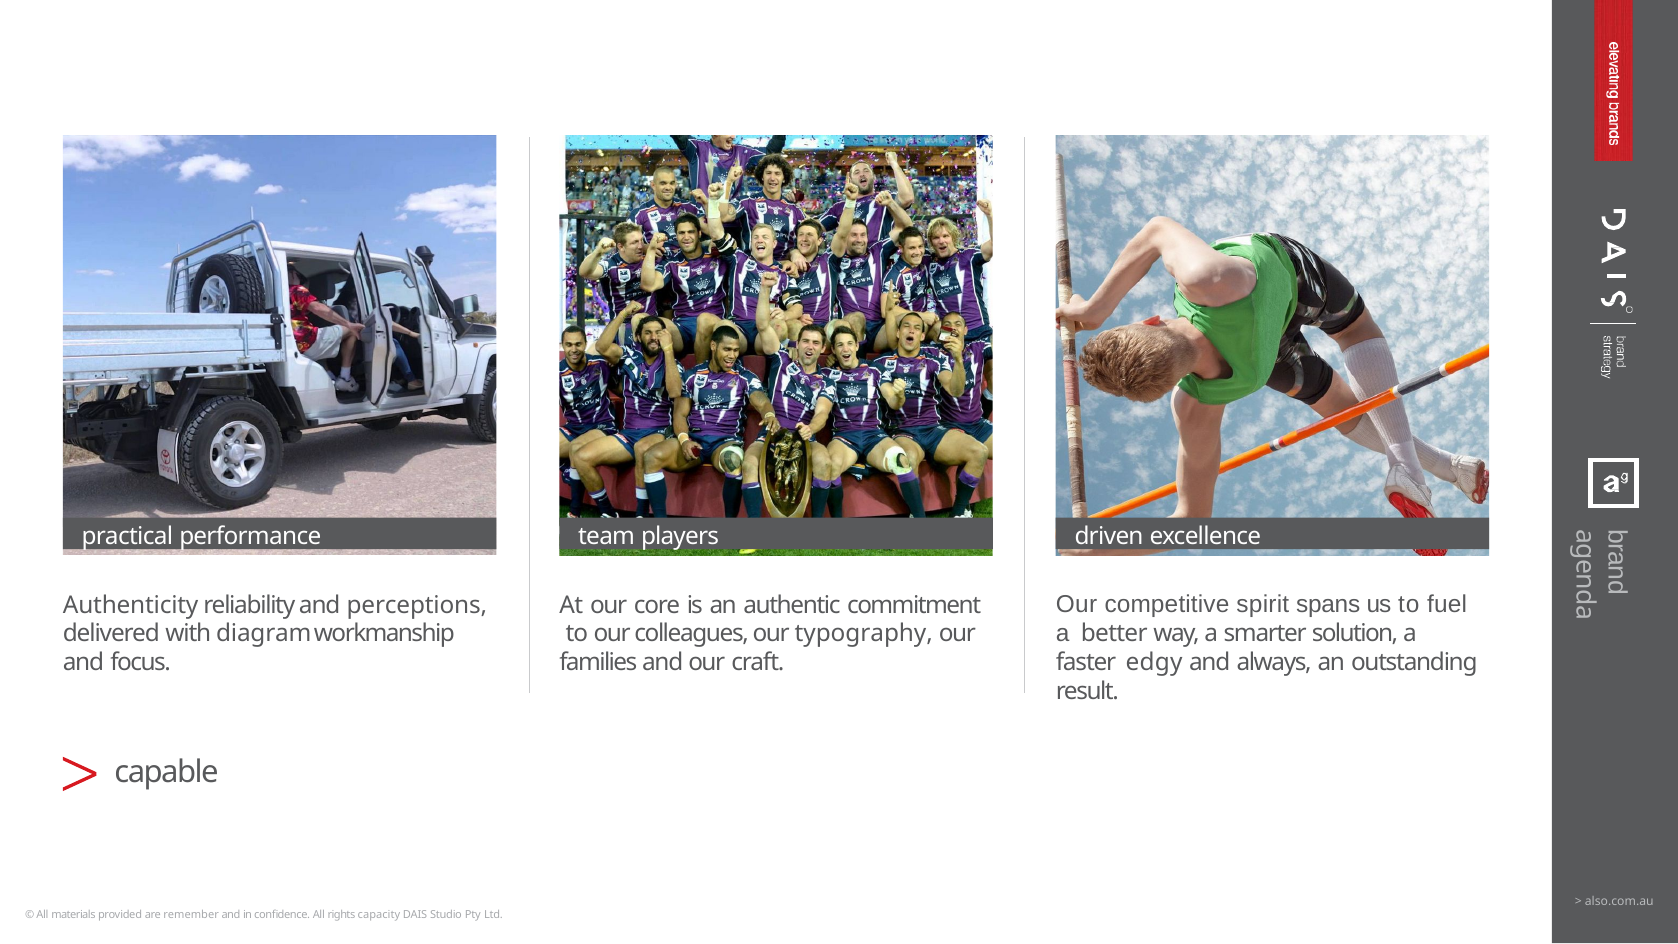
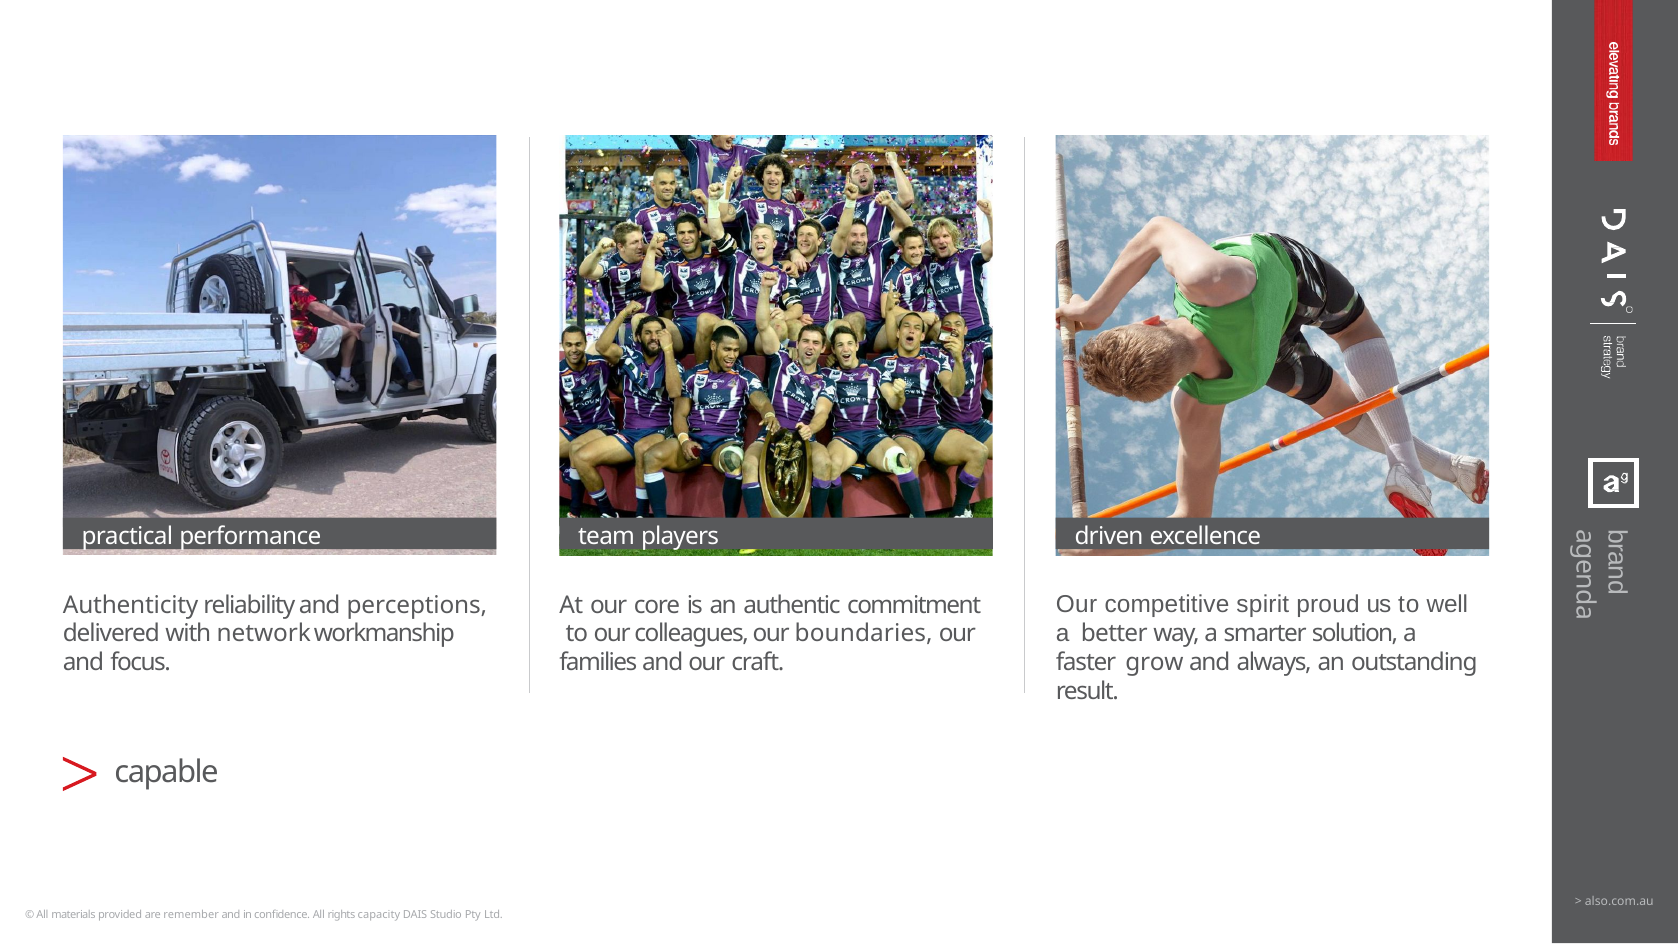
spans: spans -> proud (1328, 605)
fuel: fuel -> well (1447, 605)
diagram: diagram -> network (264, 634)
typography: typography -> boundaries (864, 634)
edgy: edgy -> grow (1154, 663)
